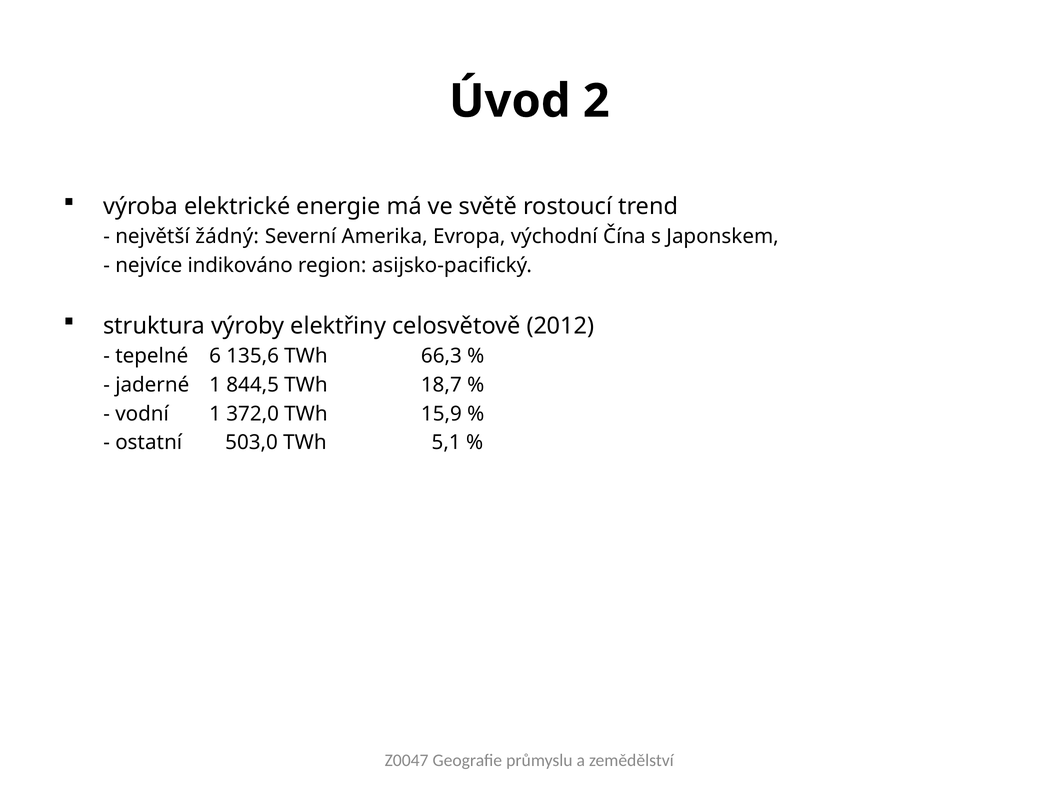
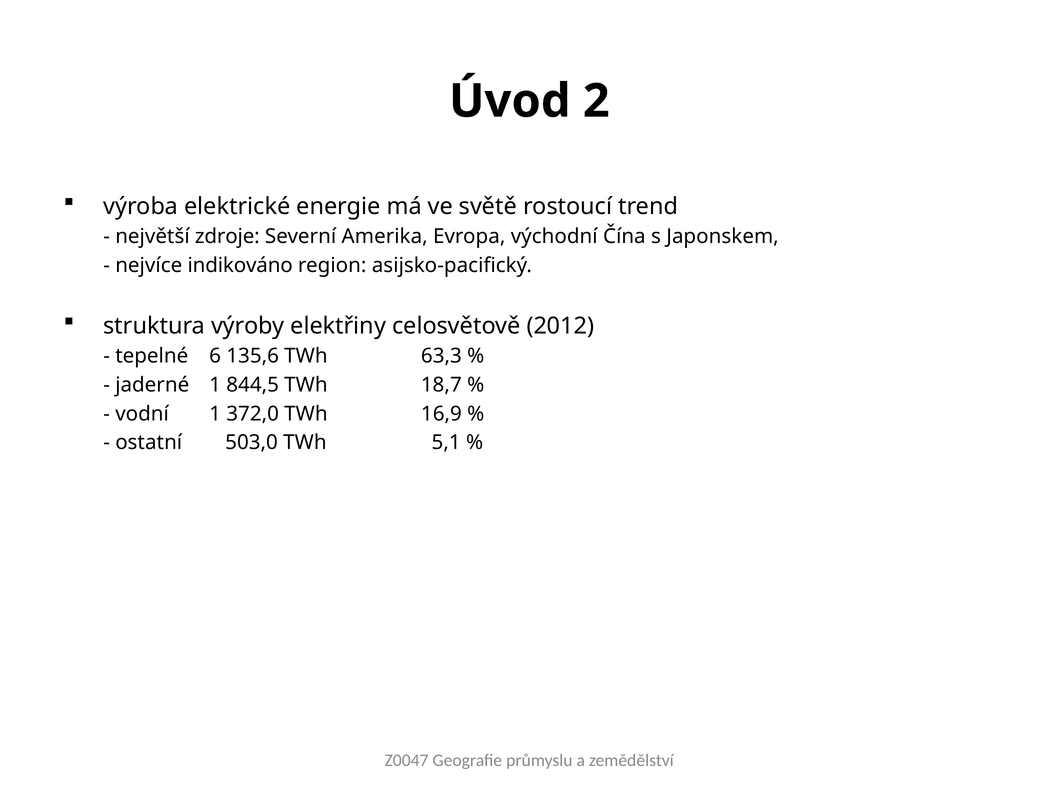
žádný: žádný -> zdroje (227, 237)
66,3: 66,3 -> 63,3 (441, 356)
15,9: 15,9 -> 16,9 (441, 414)
